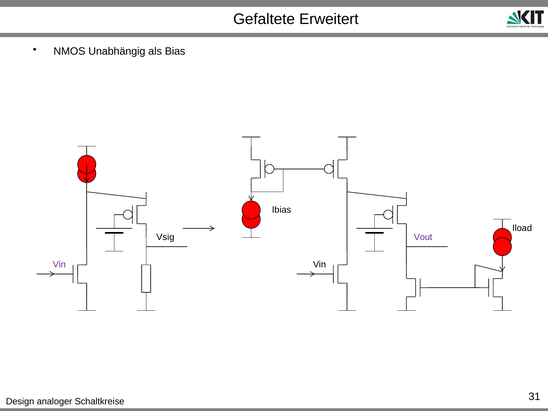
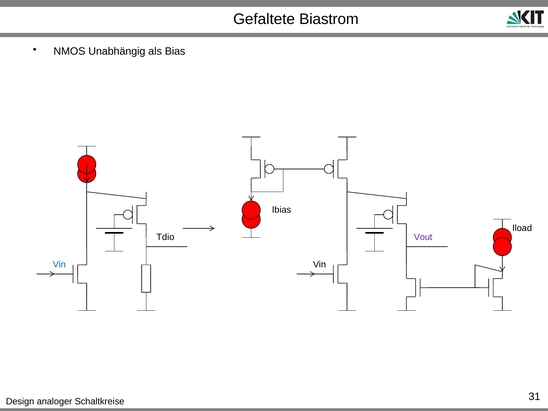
Erweitert: Erweitert -> Biastrom (329, 19)
Vsig: Vsig -> Tdio (165, 237)
Vin colour: purple -> blue (59, 265)
